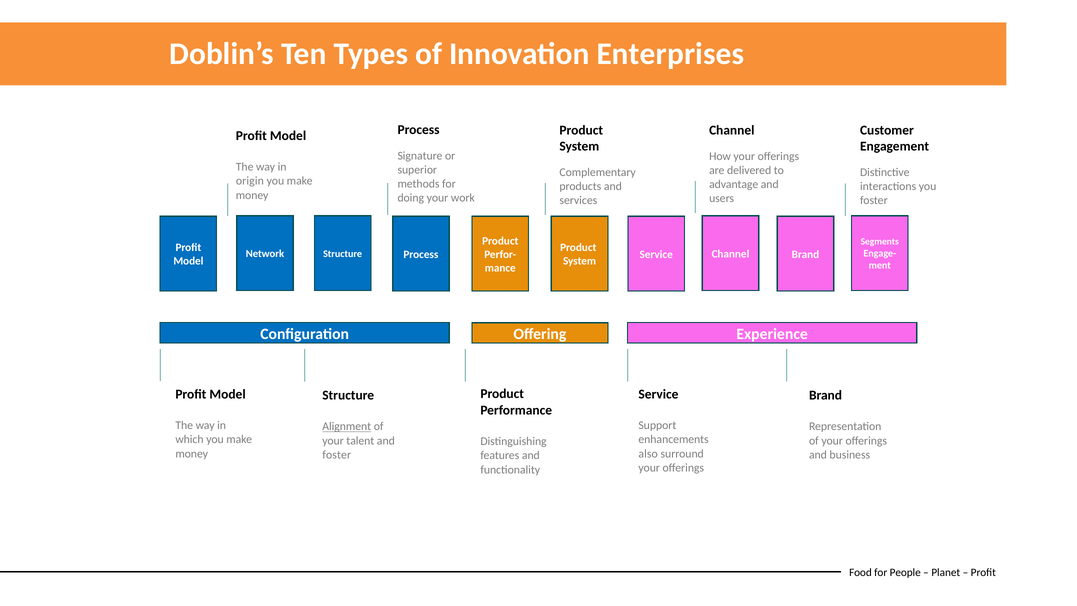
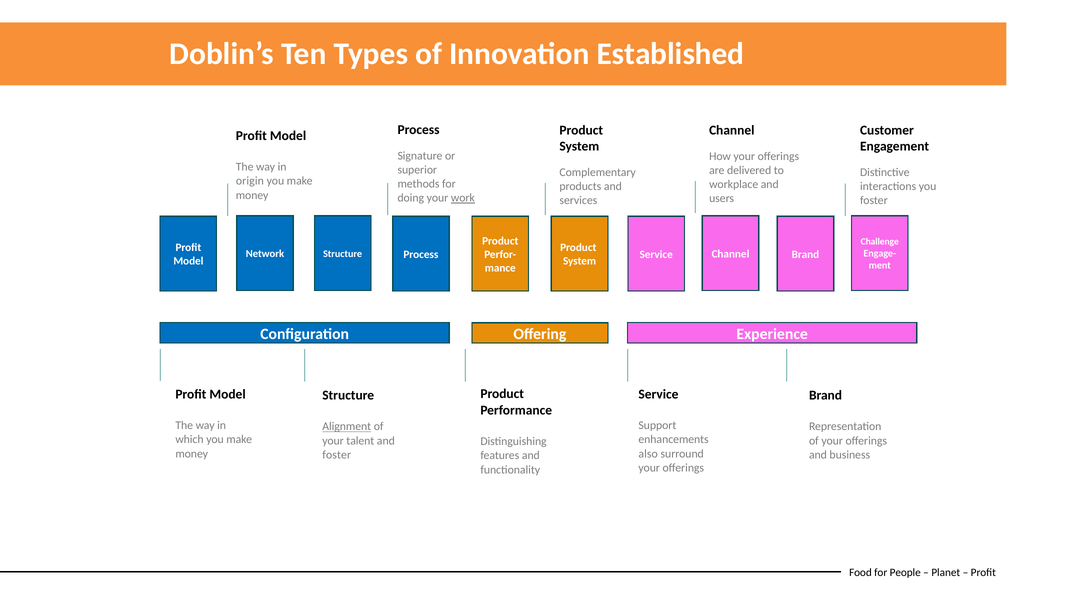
Enterprises: Enterprises -> Established (670, 54)
advantage: advantage -> workplace (734, 184)
work underline: none -> present (463, 198)
Segments: Segments -> Challenge (880, 242)
